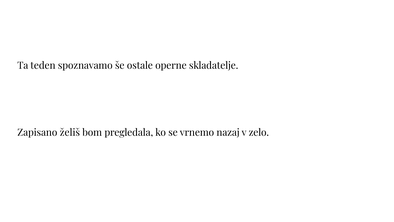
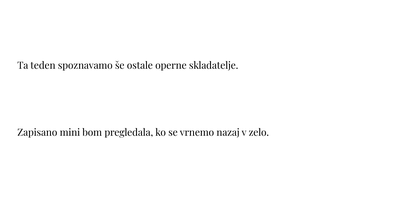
želiš: želiš -> mini (70, 132)
